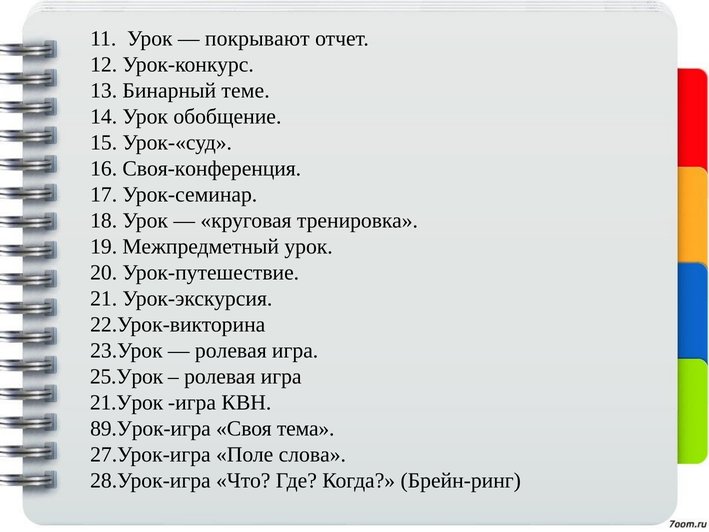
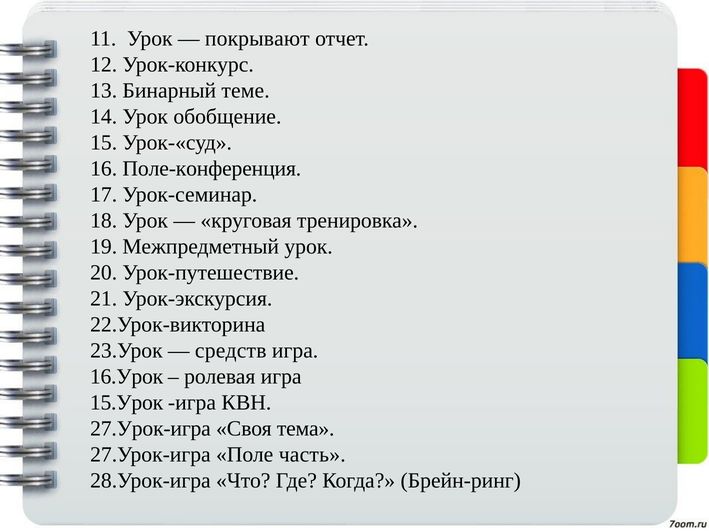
Своя-конференция: Своя-конференция -> Поле-конференция (212, 169)
ролевая: ролевая -> средств (231, 350)
25.Урок: 25.Урок -> 16.Урок (127, 376)
21.Урок: 21.Урок -> 15.Урок (127, 402)
89.Урок-игра: 89.Урок-игра -> 27.Урок-игра (150, 428)
слова: слова -> часть (312, 454)
